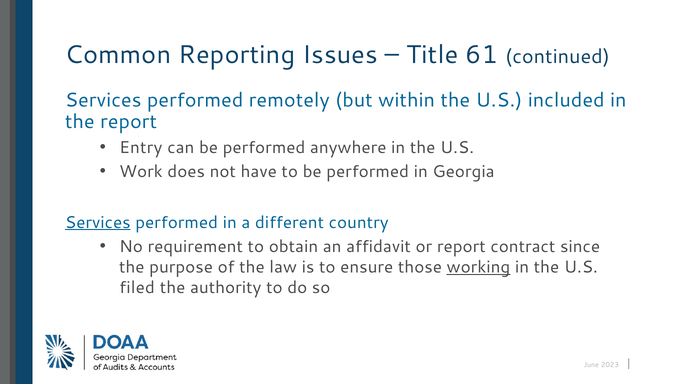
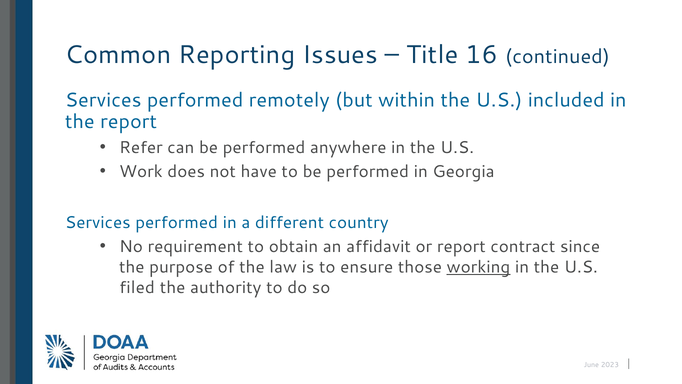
61: 61 -> 16 (482, 55)
Entry: Entry -> Refer (141, 147)
Services underline: present -> none (98, 222)
